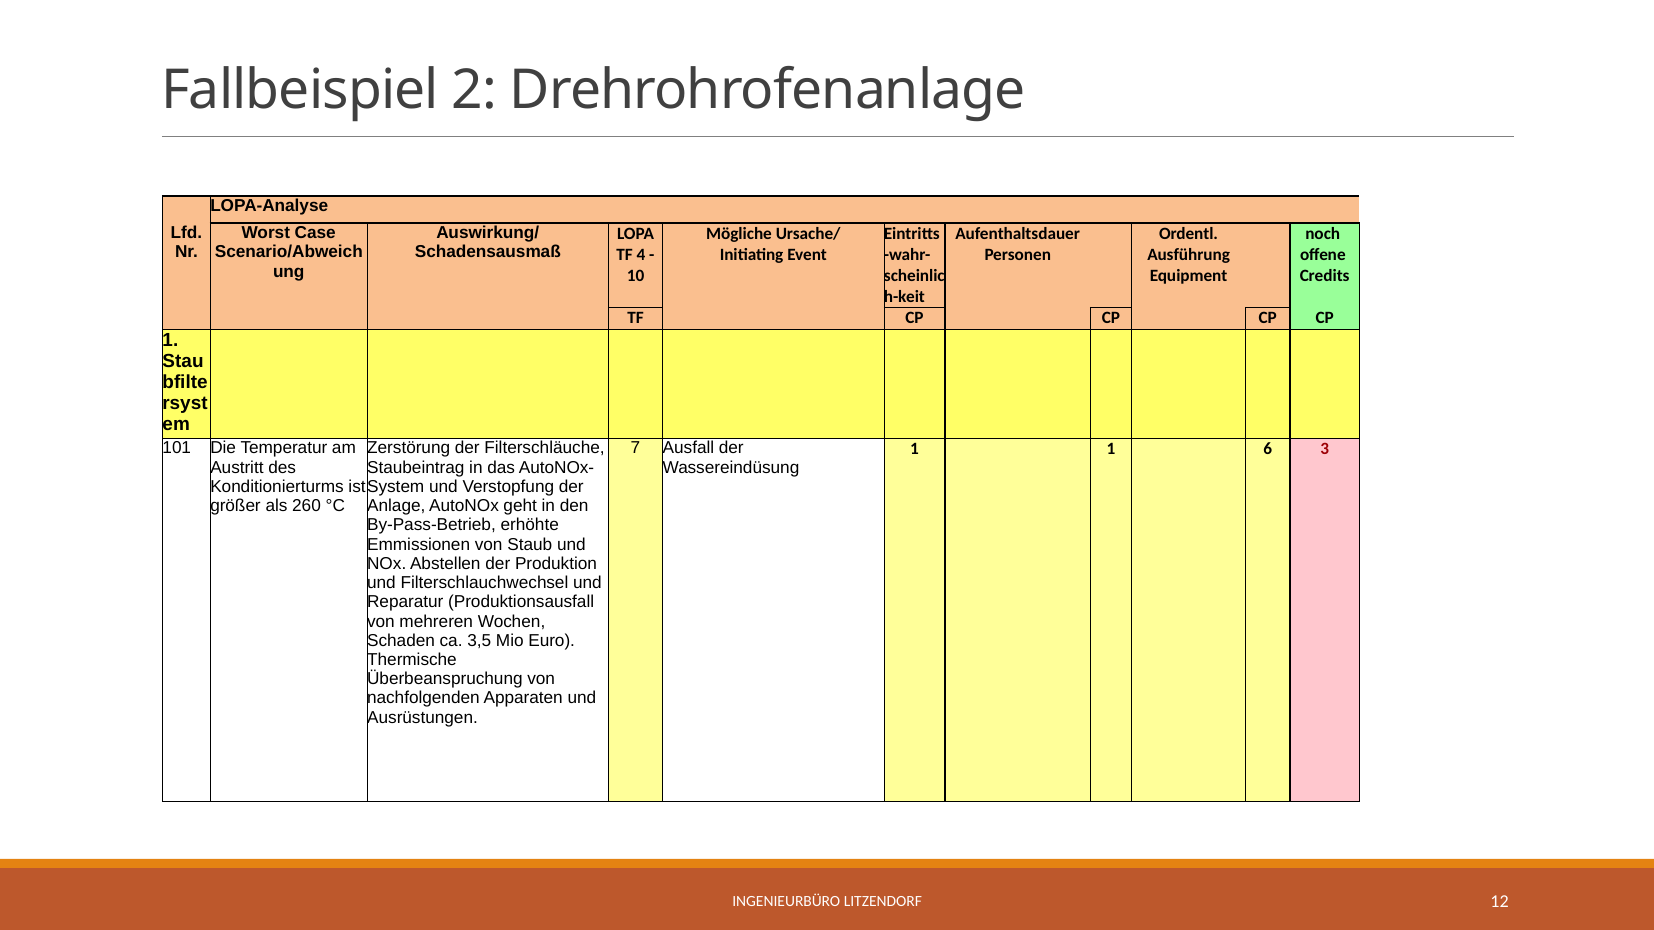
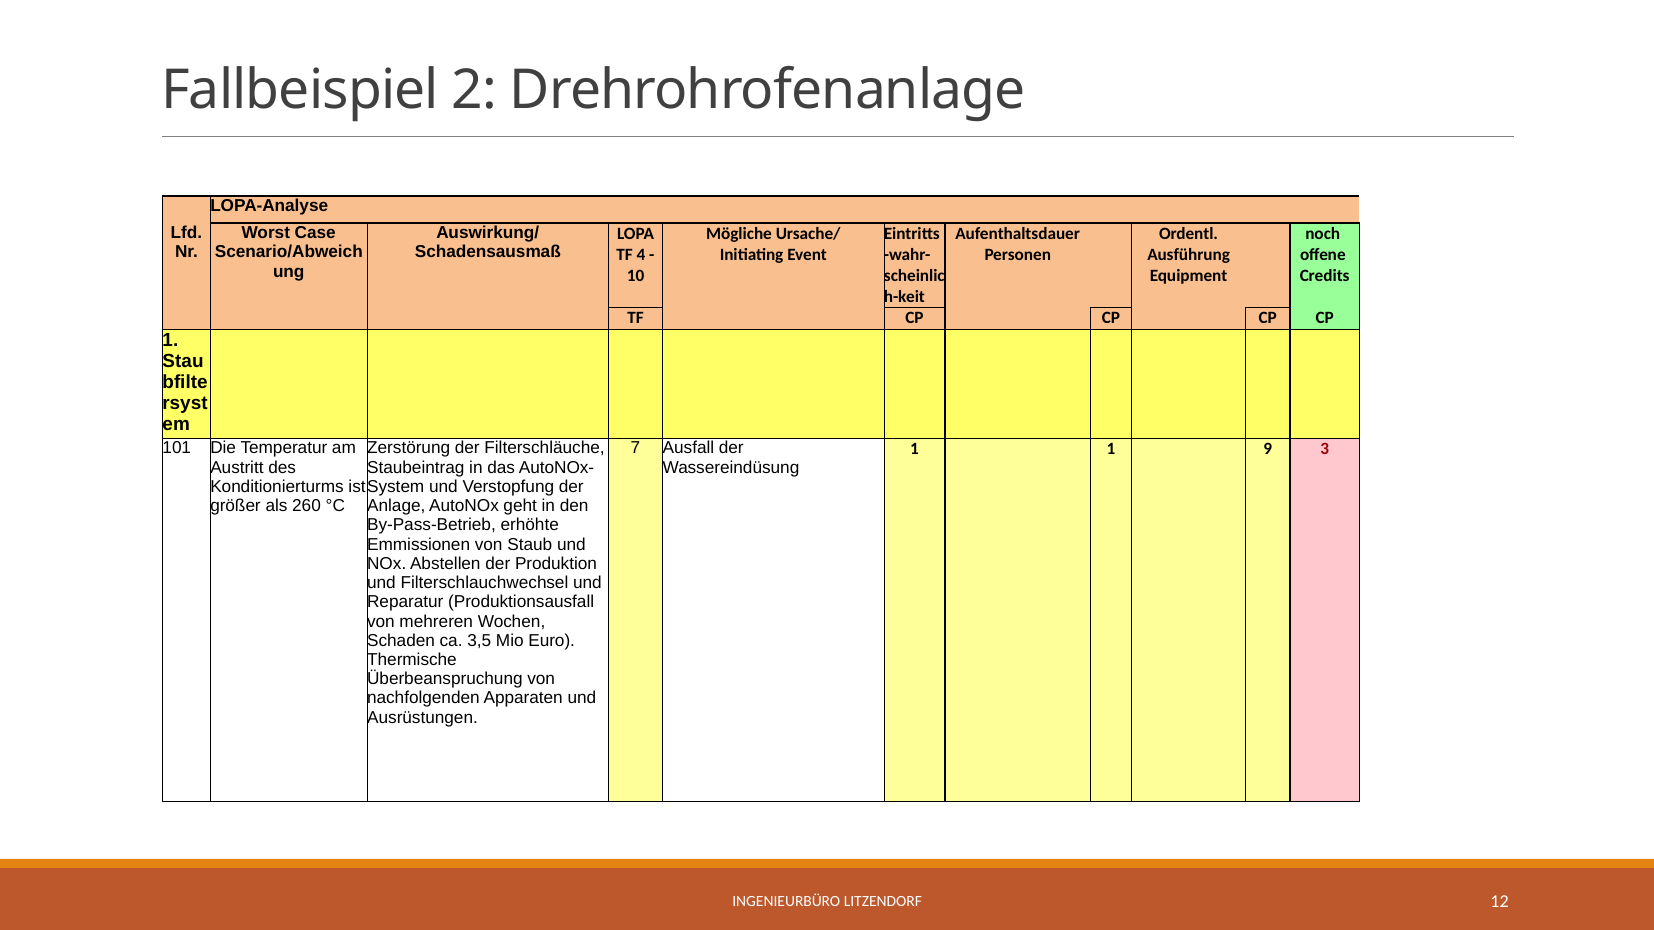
6: 6 -> 9 (1268, 449)
